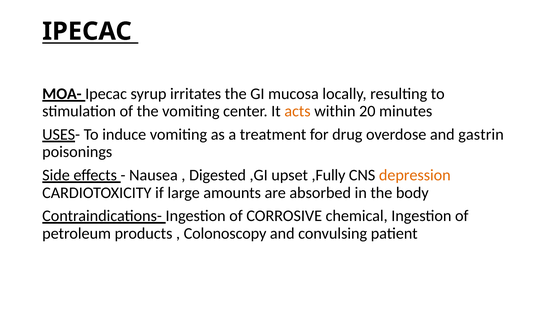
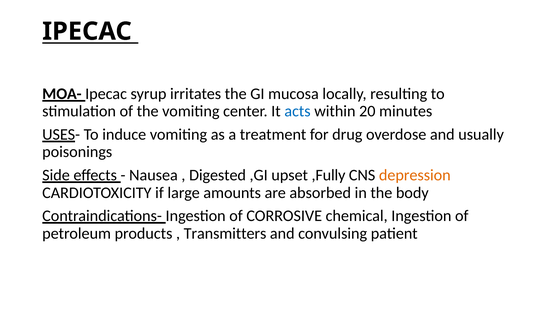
acts colour: orange -> blue (297, 111)
gastrin: gastrin -> usually (481, 134)
Colonoscopy: Colonoscopy -> Transmitters (225, 233)
